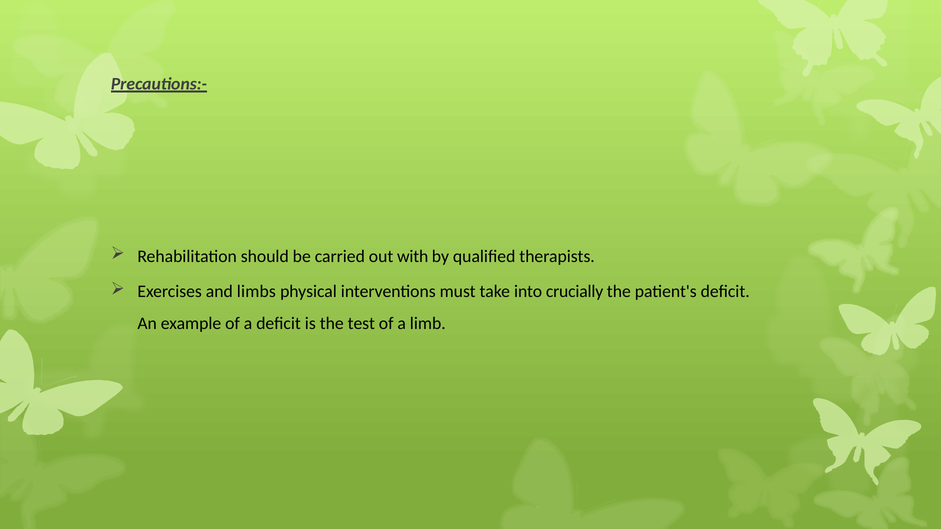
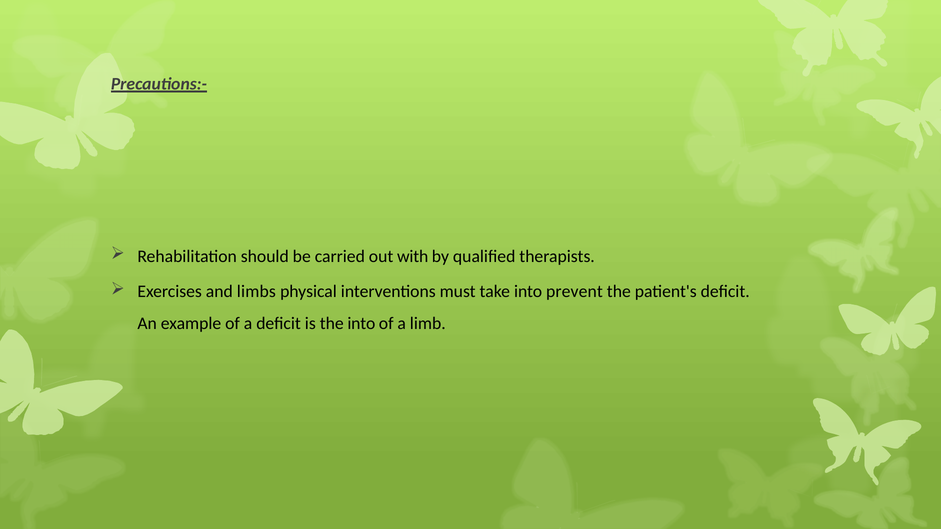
crucially: crucially -> prevent (574, 292)
the test: test -> into (361, 324)
